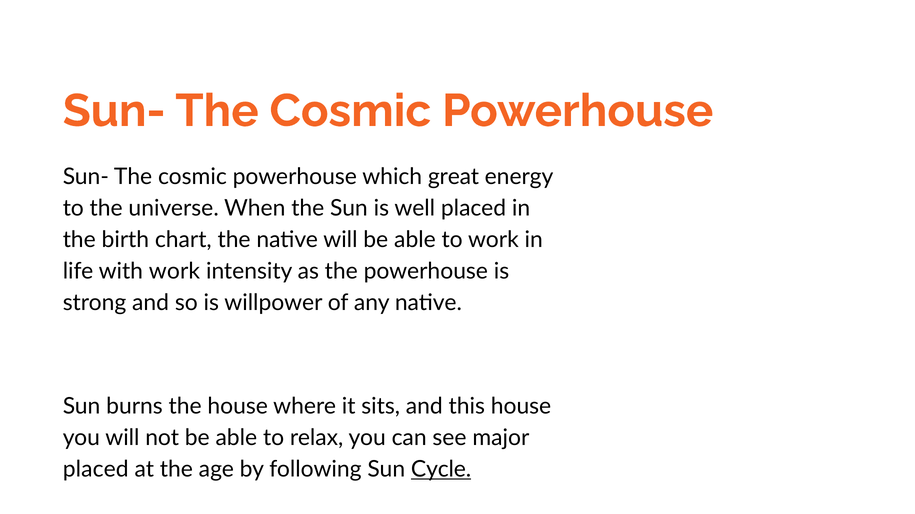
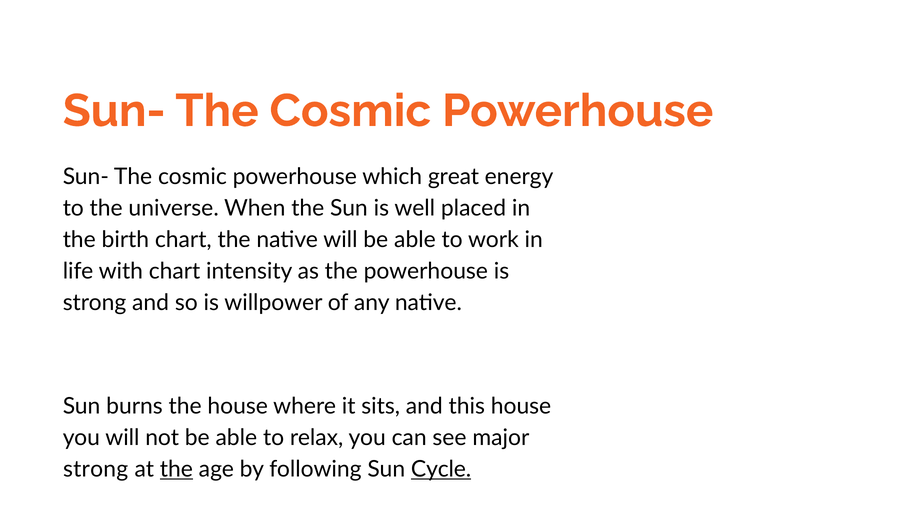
with work: work -> chart (175, 271)
placed: placed -> strong (96, 470)
the underline: none -> present (176, 470)
